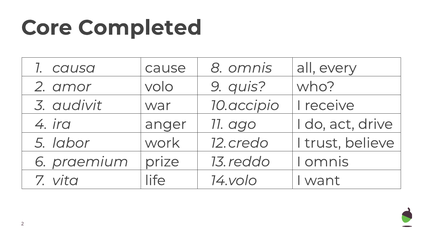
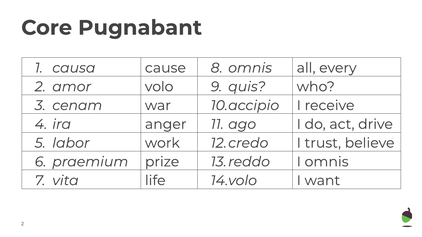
Completed: Completed -> Pugnabant (140, 28)
audivit: audivit -> cenam (77, 106)
